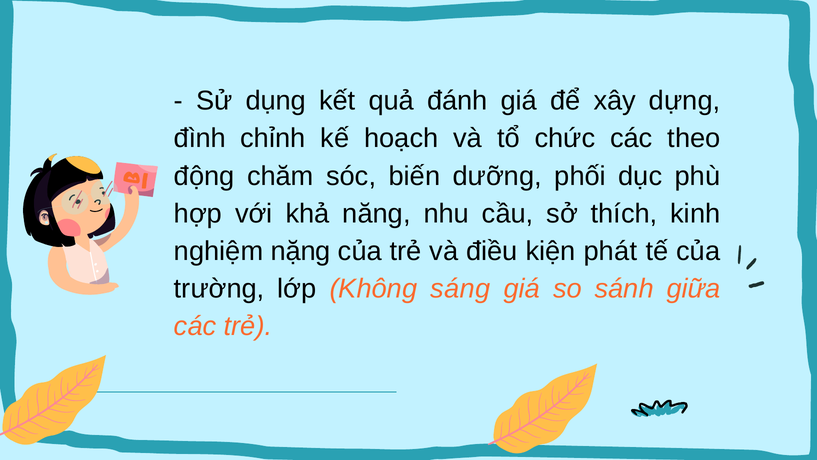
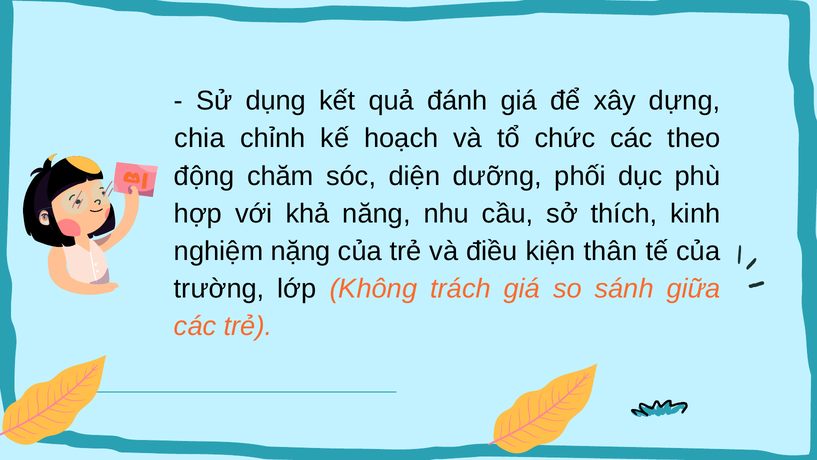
đình: đình -> chia (200, 138)
biến: biến -> diện (414, 176)
phát: phát -> thân (610, 251)
sáng: sáng -> trách (460, 289)
